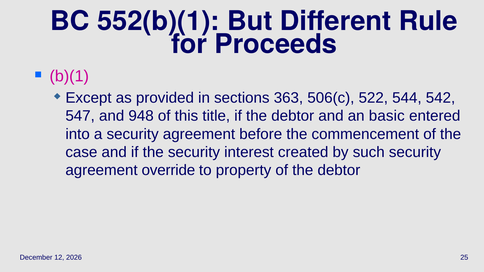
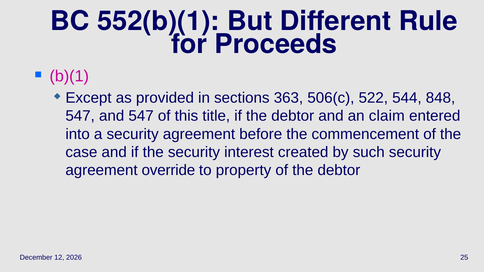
542: 542 -> 848 (441, 98)
and 948: 948 -> 547 (141, 116)
basic: basic -> claim (387, 116)
